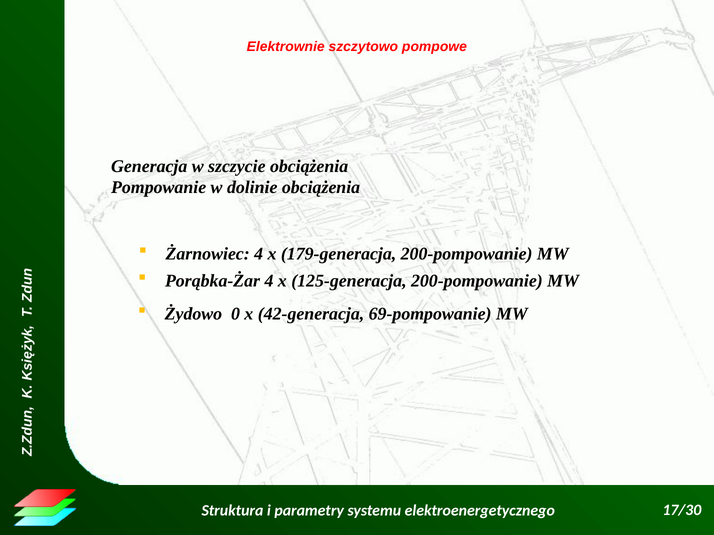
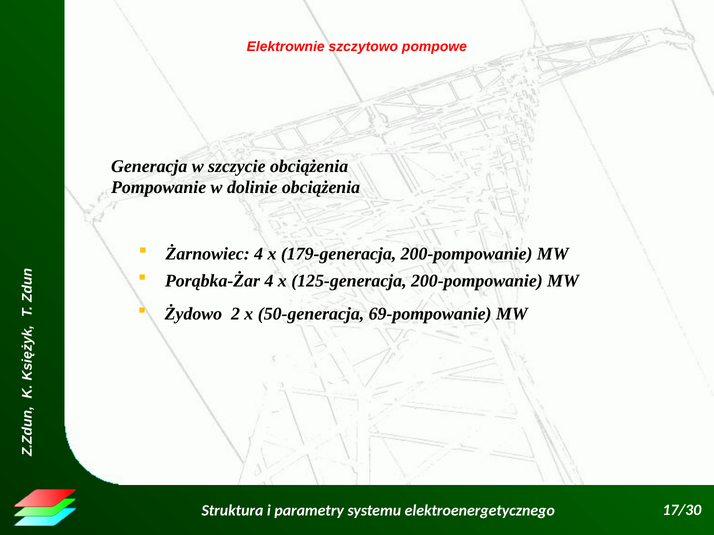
0: 0 -> 2 (236, 314)
42-generacja: 42-generacja -> 50-generacja (311, 314)
